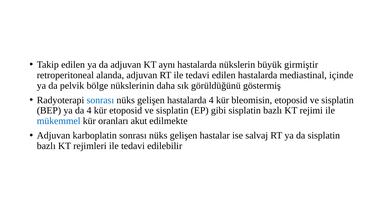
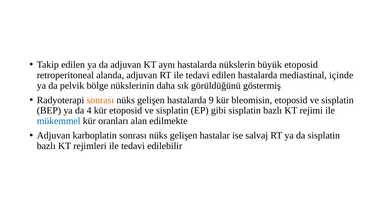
büyük girmiştir: girmiştir -> etoposid (301, 65)
sonrası colour: blue -> orange (100, 100)
hastalarda 4: 4 -> 9 (211, 100)
akut: akut -> alan (139, 121)
